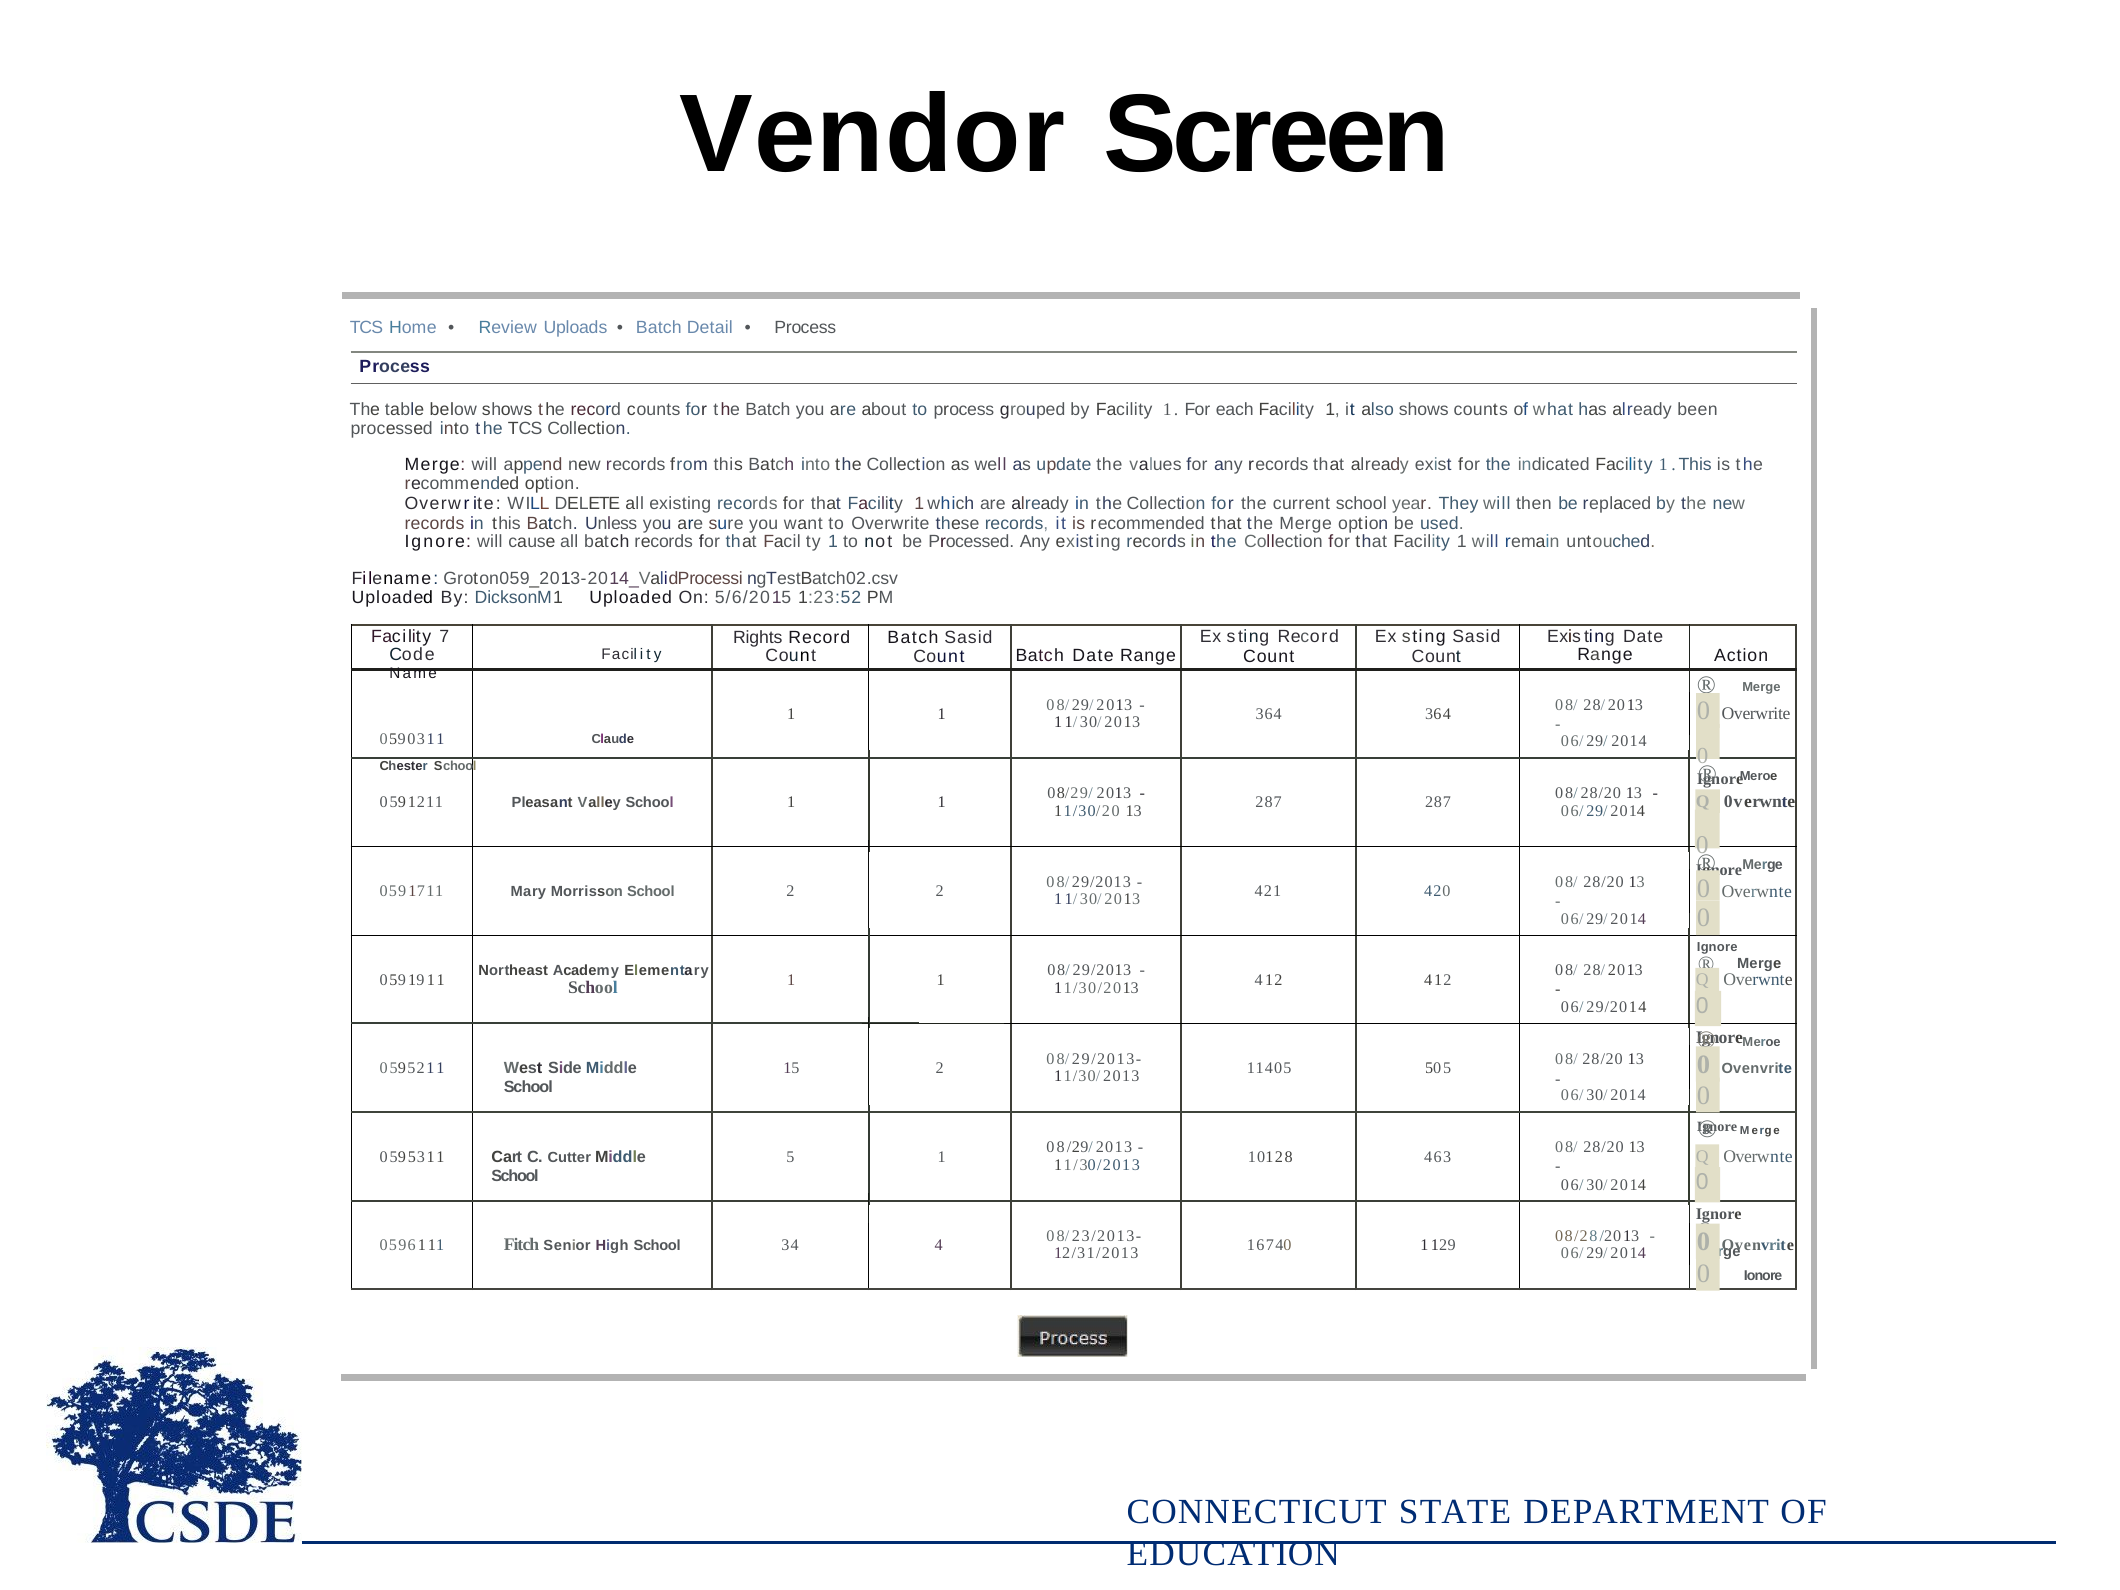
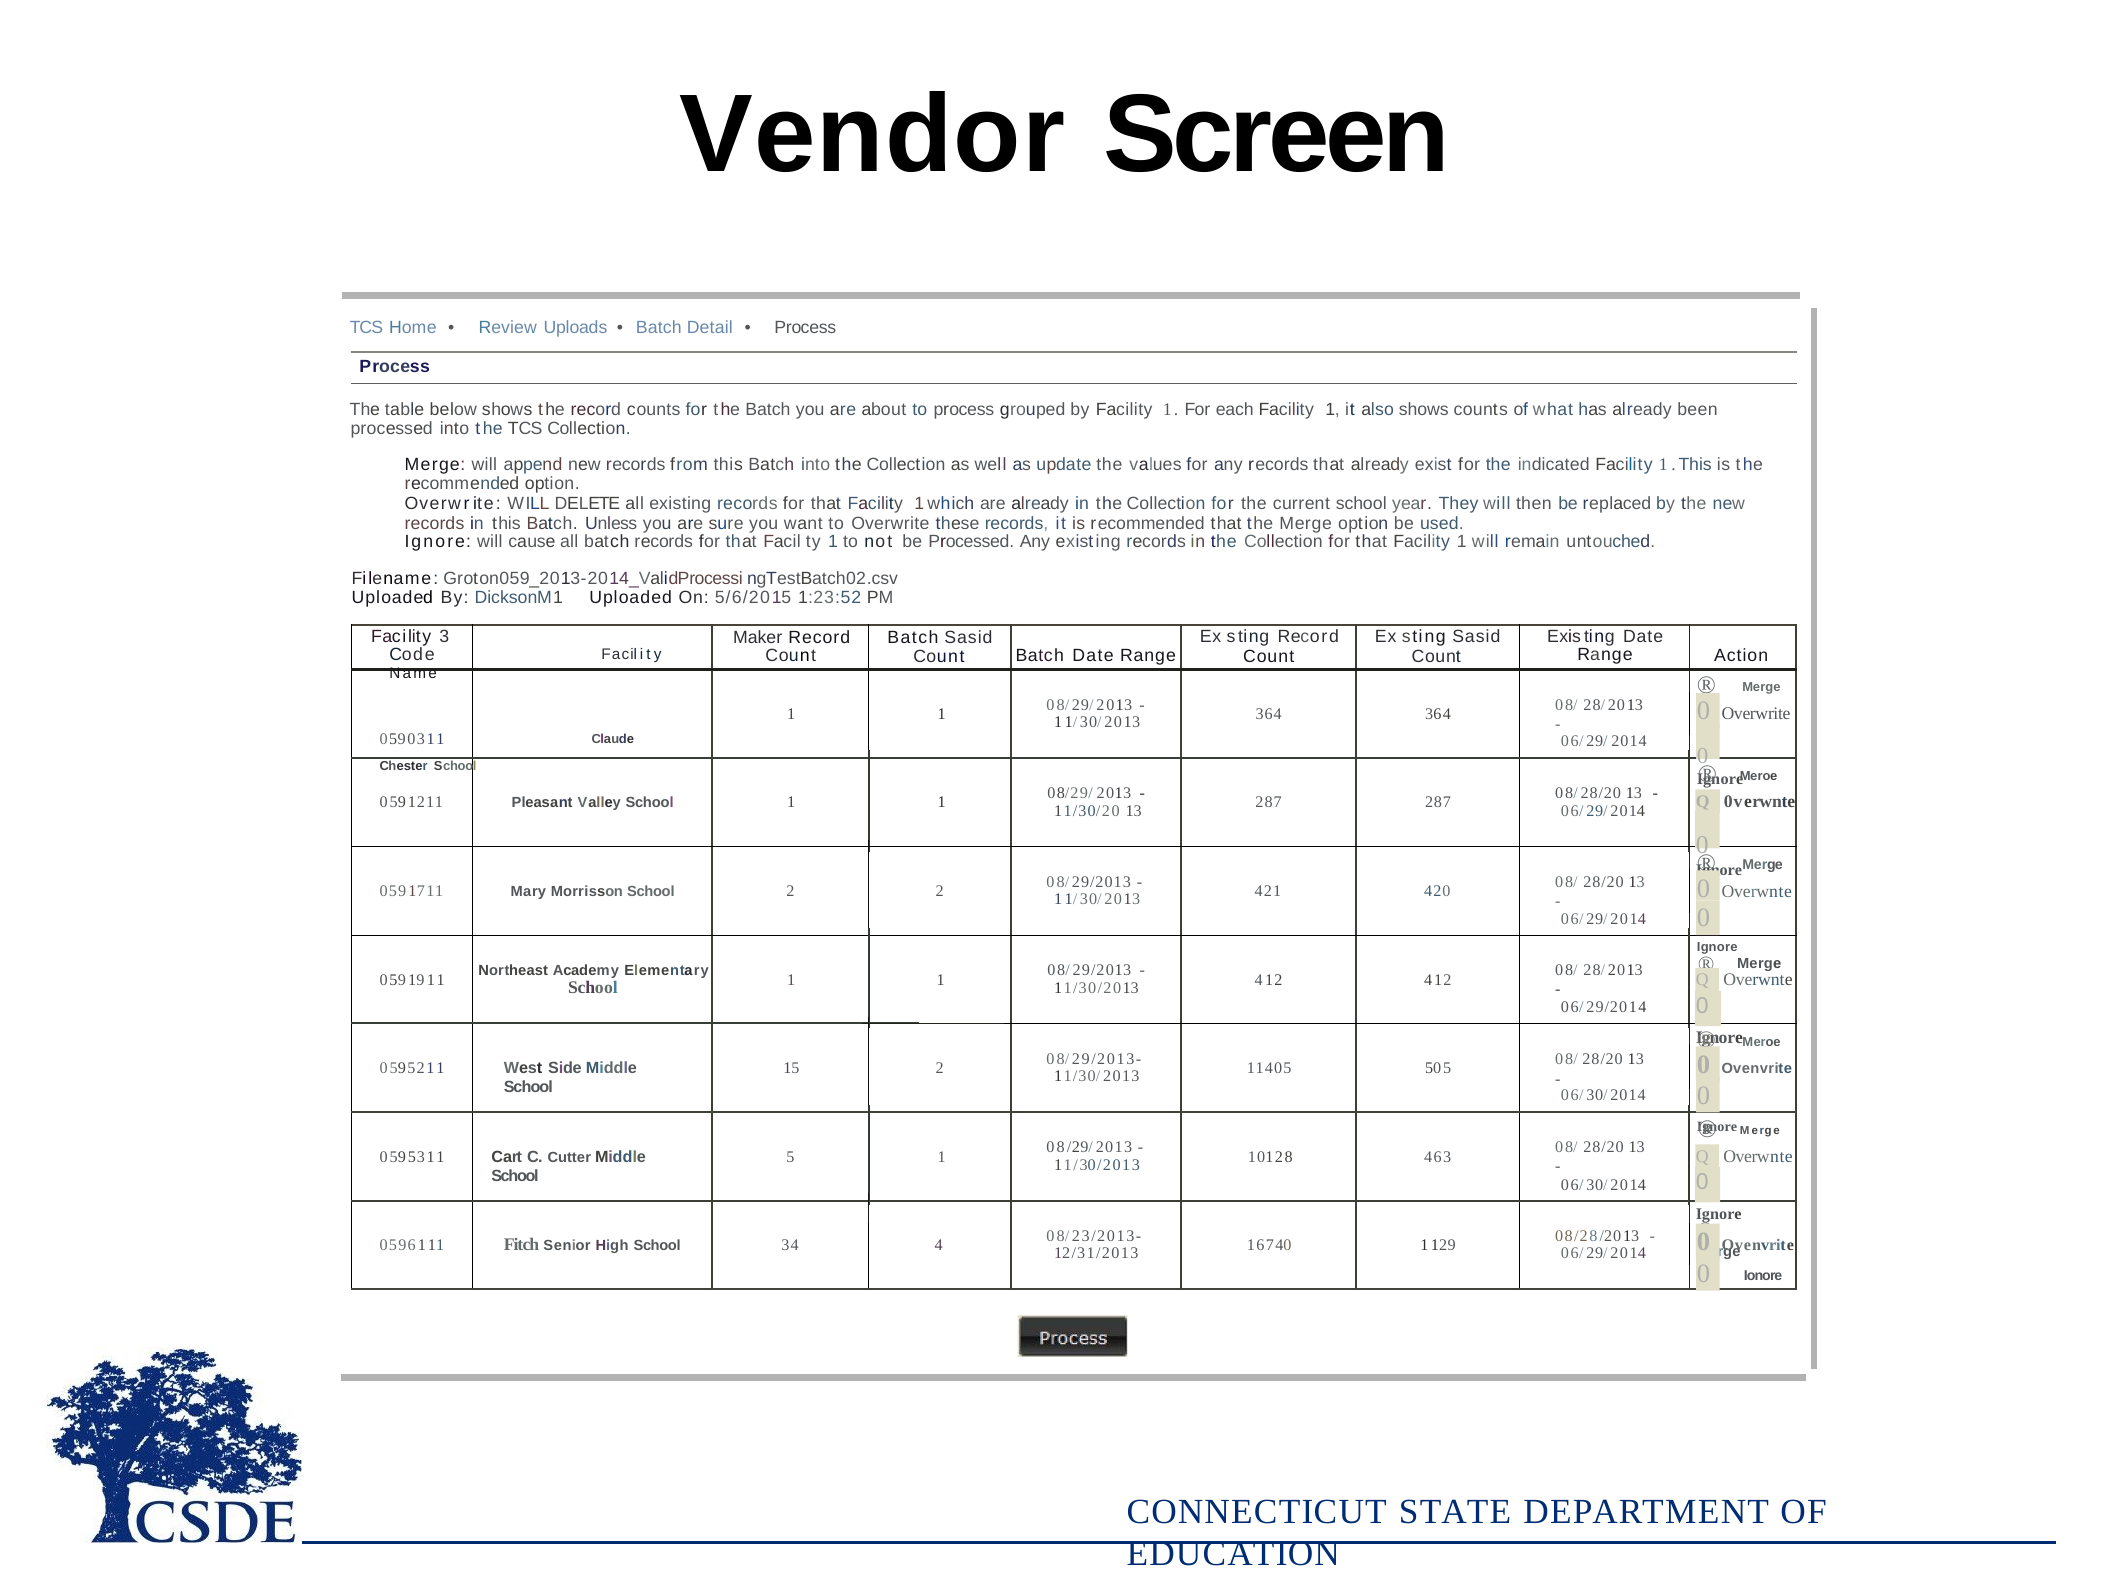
7: 7 -> 3 (444, 637)
Rights: Rights -> Maker (758, 638)
